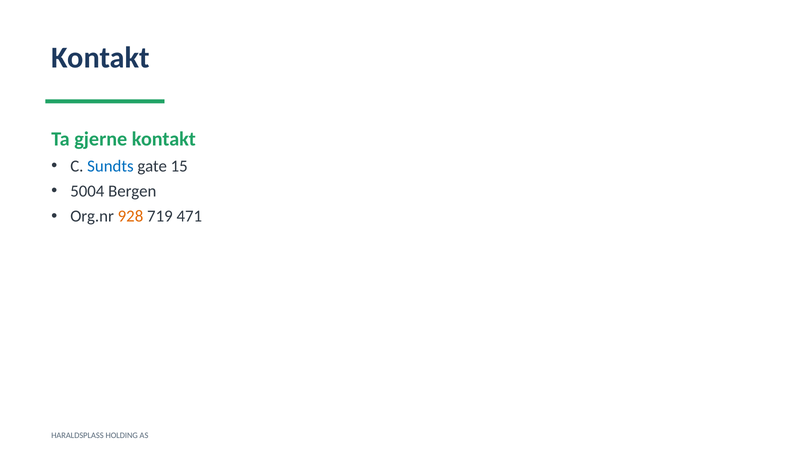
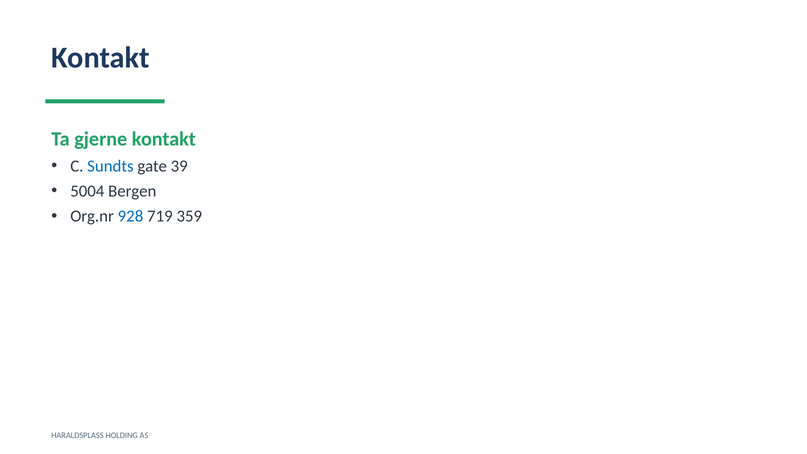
15: 15 -> 39 (179, 166)
928 colour: orange -> blue (130, 216)
471: 471 -> 359 (189, 216)
